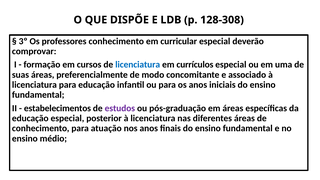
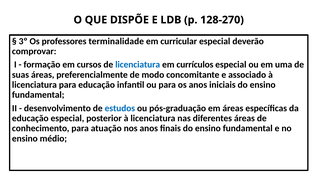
128-308: 128-308 -> 128-270 (222, 20)
professores conhecimento: conhecimento -> terminalidade (116, 41)
estabelecimentos: estabelecimentos -> desenvolvimento (57, 108)
estudos colour: purple -> blue (120, 108)
